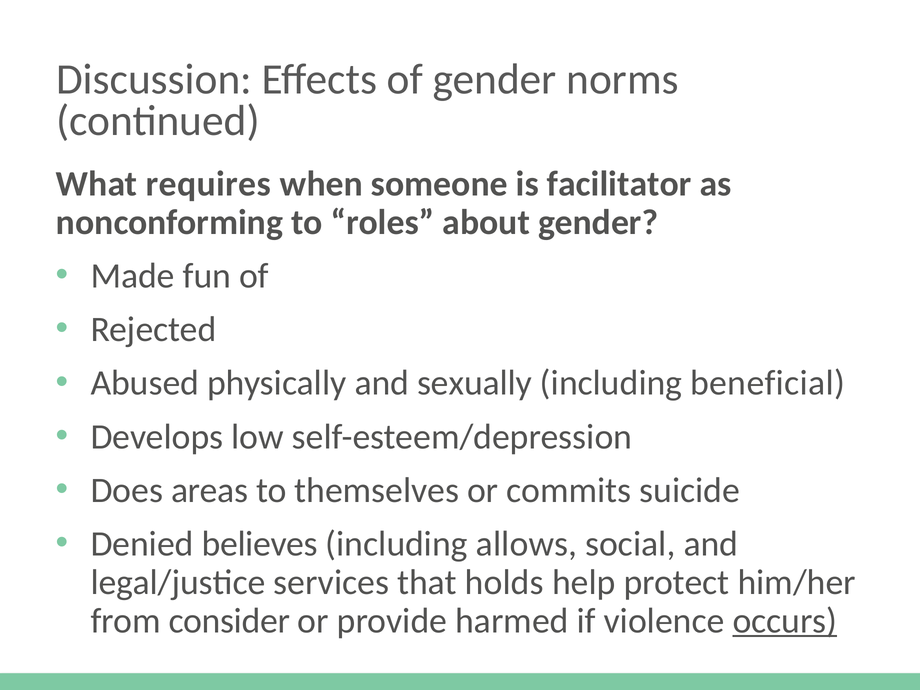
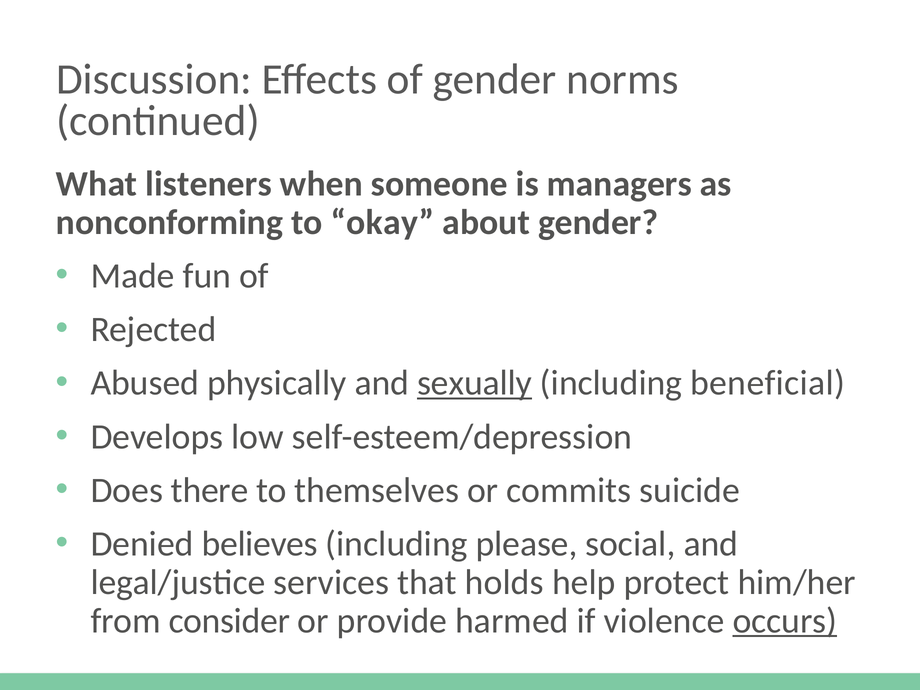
requires: requires -> listeners (209, 184)
facilitator: facilitator -> managers (619, 184)
roles: roles -> okay (382, 222)
sexually underline: none -> present (475, 383)
areas: areas -> there (210, 490)
allows: allows -> please (527, 544)
